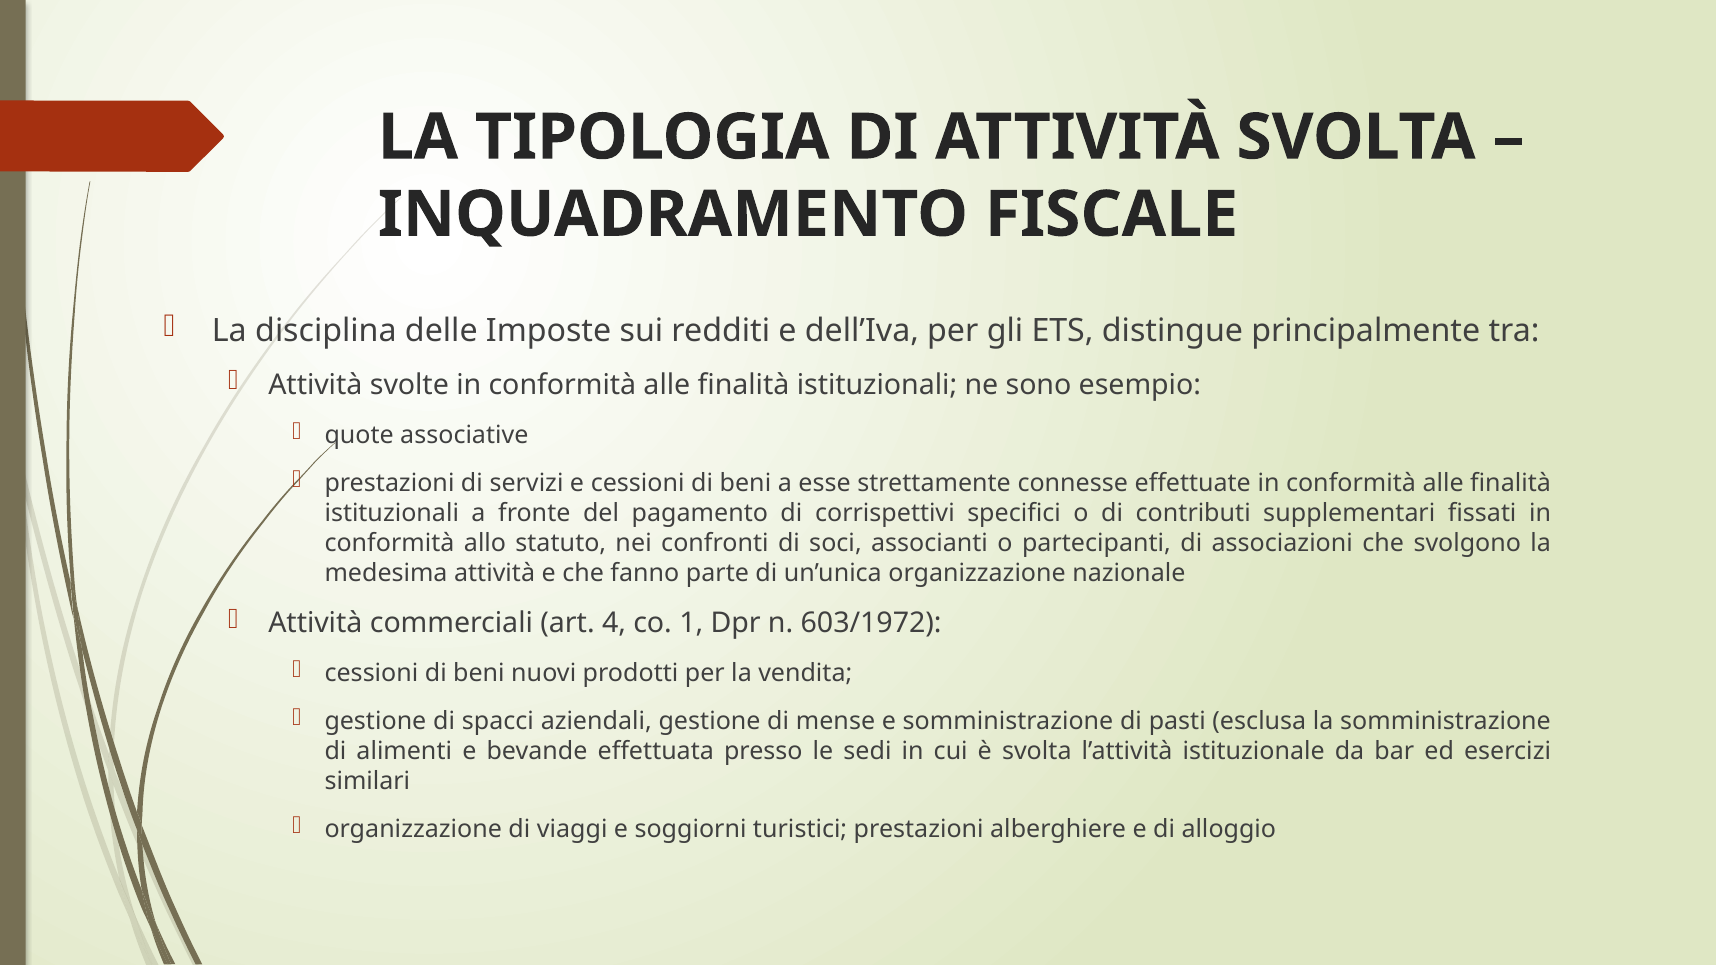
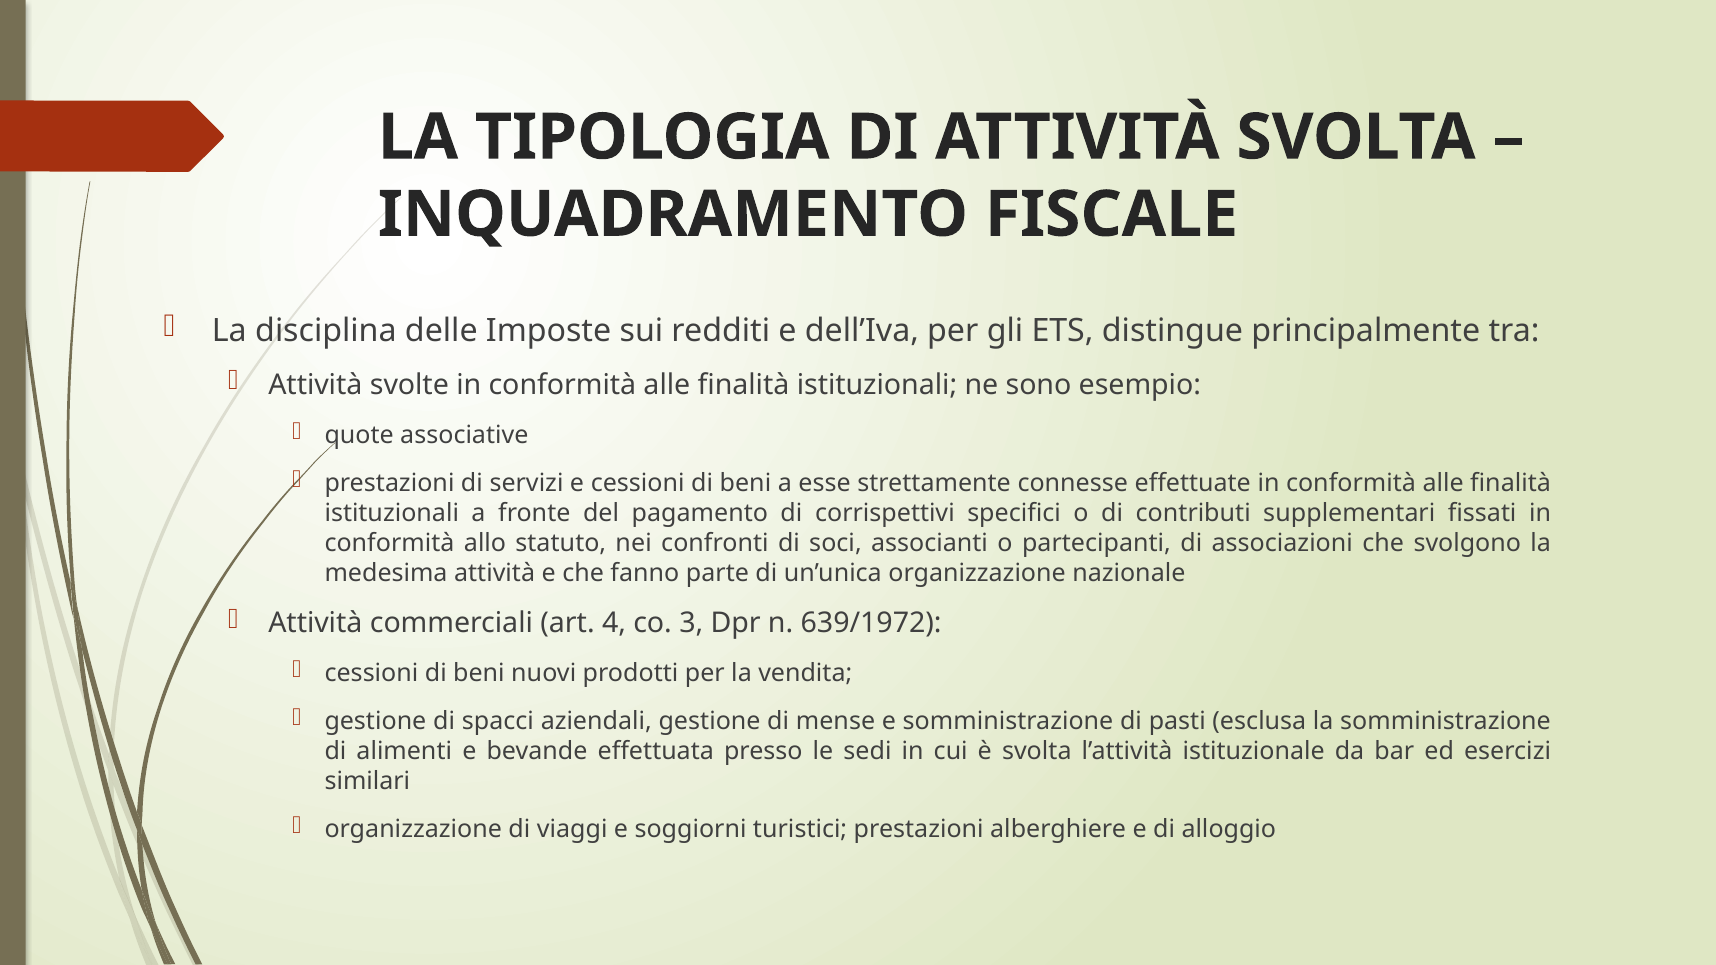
1: 1 -> 3 (691, 624)
603/1972: 603/1972 -> 639/1972 (871, 624)
